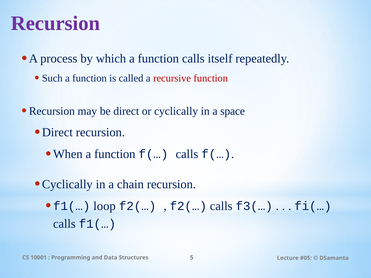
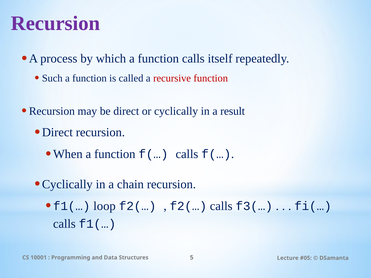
space: space -> result (233, 111)
